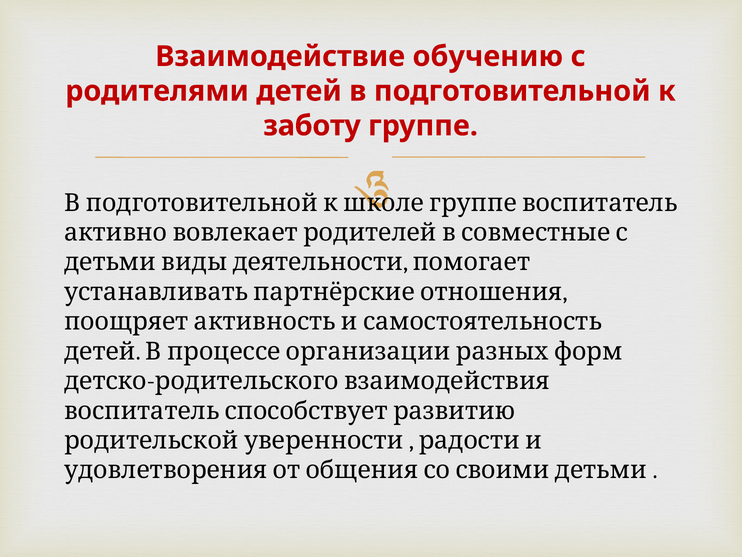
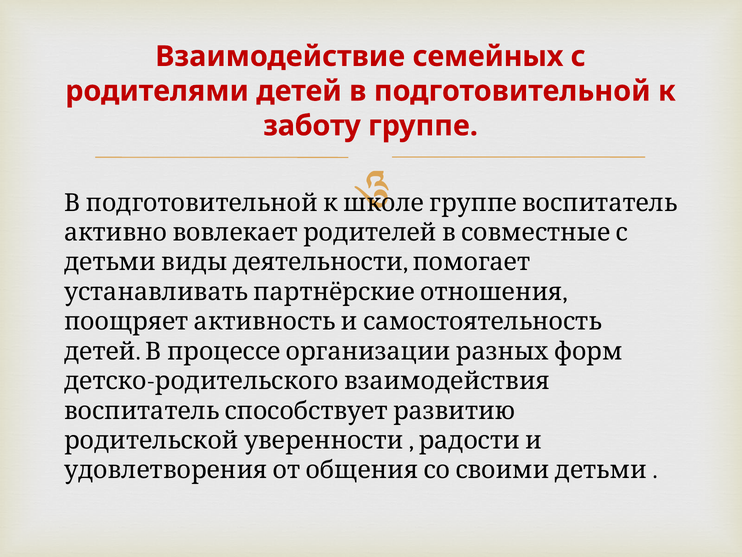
обучению: обучению -> семейных (488, 56)
